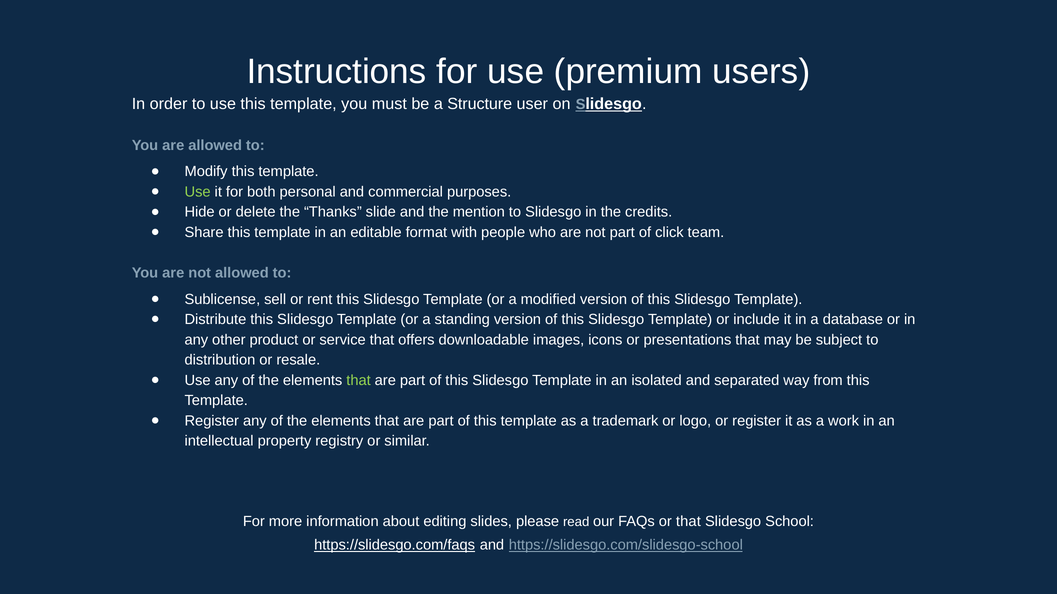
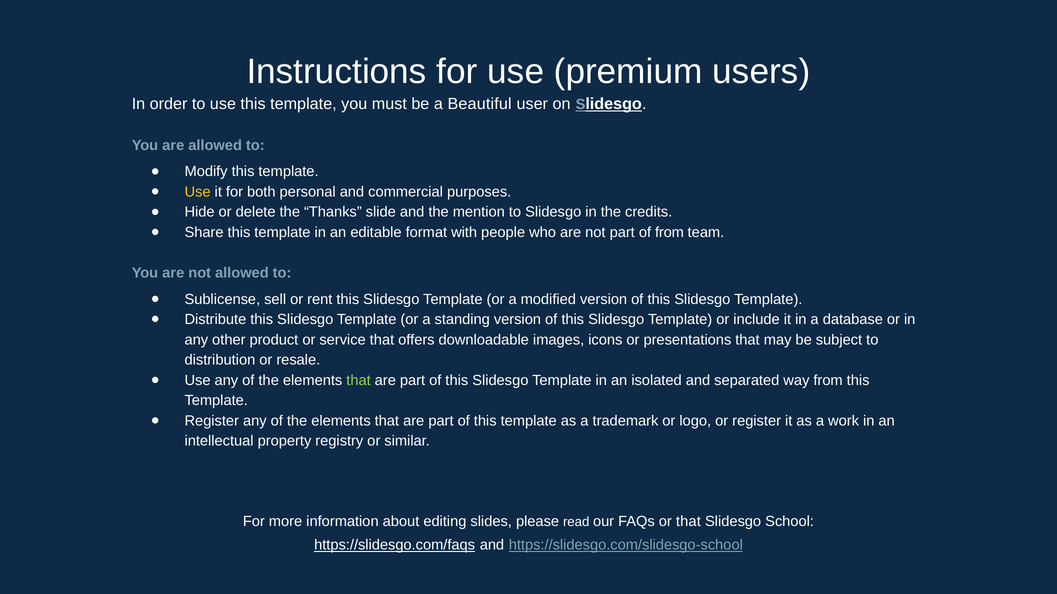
Structure: Structure -> Beautiful (480, 104)
Use colour: light green -> yellow (198, 192)
of click: click -> from (669, 233)
